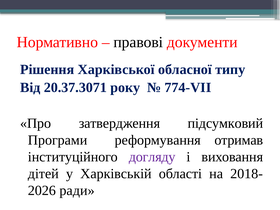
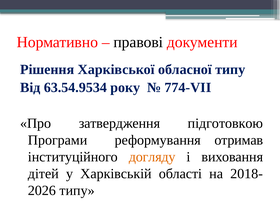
20.37.3071: 20.37.3071 -> 63.54.9534 (75, 87)
підсумковий: підсумковий -> підготовкою (225, 123)
догляду colour: purple -> orange (152, 157)
ради: ради -> типу (77, 191)
